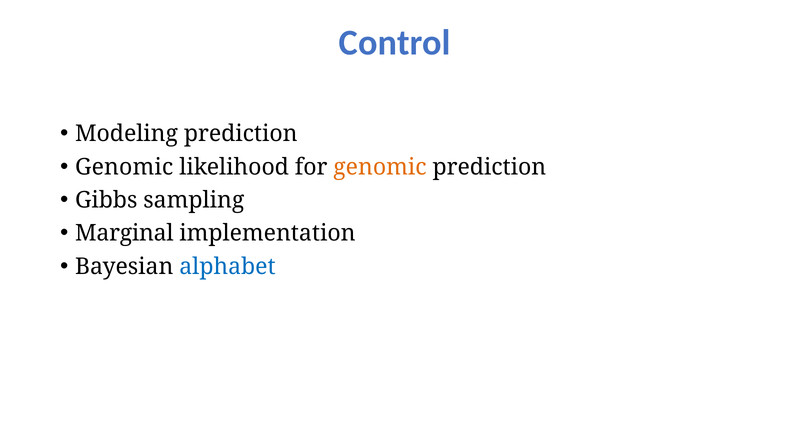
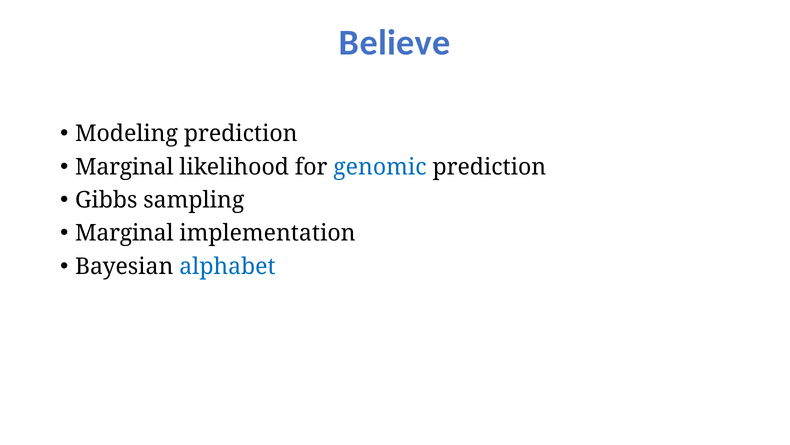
Control: Control -> Believe (395, 43)
Genomic: Genomic -> Marginal (124, 167)
genomic colour: orange -> blue (380, 167)
